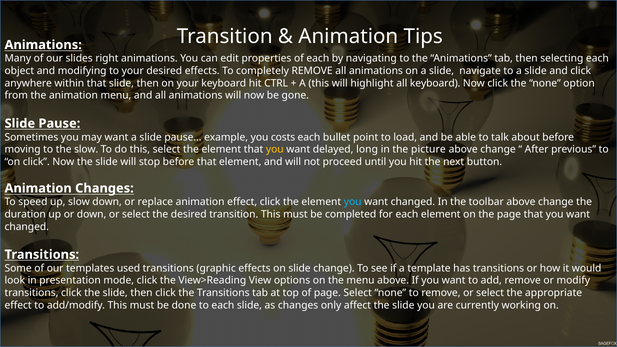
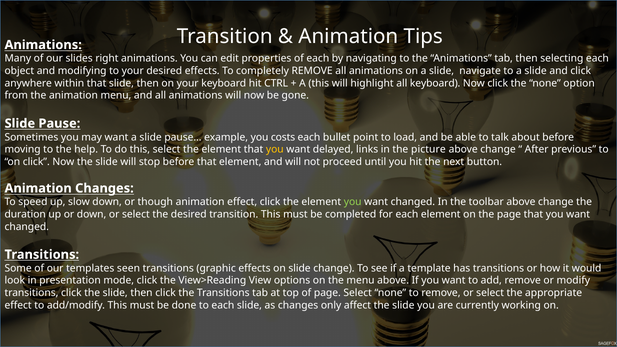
the slow: slow -> help (86, 150)
long: long -> links (367, 150)
replace: replace -> though (155, 202)
you colour: light blue -> light green (353, 202)
used: used -> seen (128, 268)
